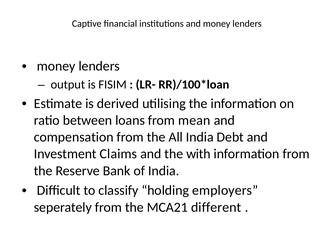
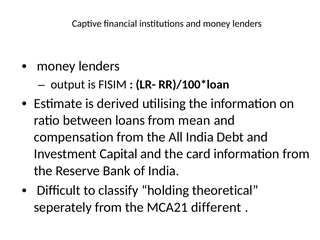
Claims: Claims -> Capital (119, 154)
with: with -> card (198, 154)
employers: employers -> theoretical (225, 190)
